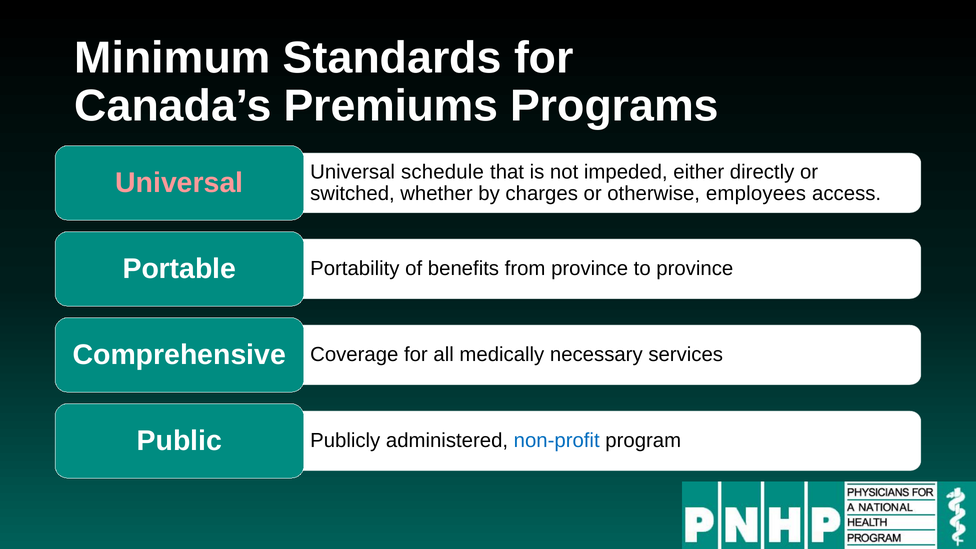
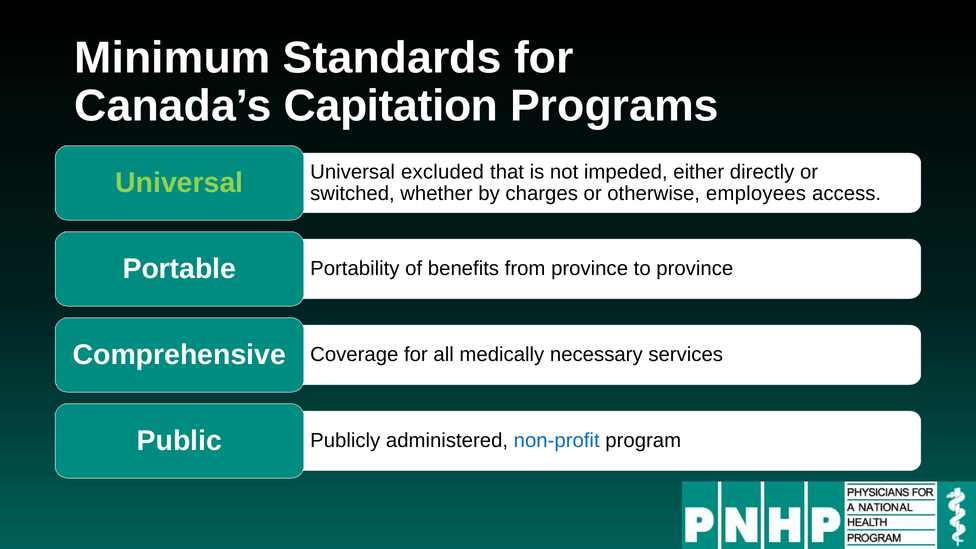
Premiums: Premiums -> Capitation (391, 106)
schedule: schedule -> excluded (442, 172)
Universal colour: pink -> light green (179, 183)
